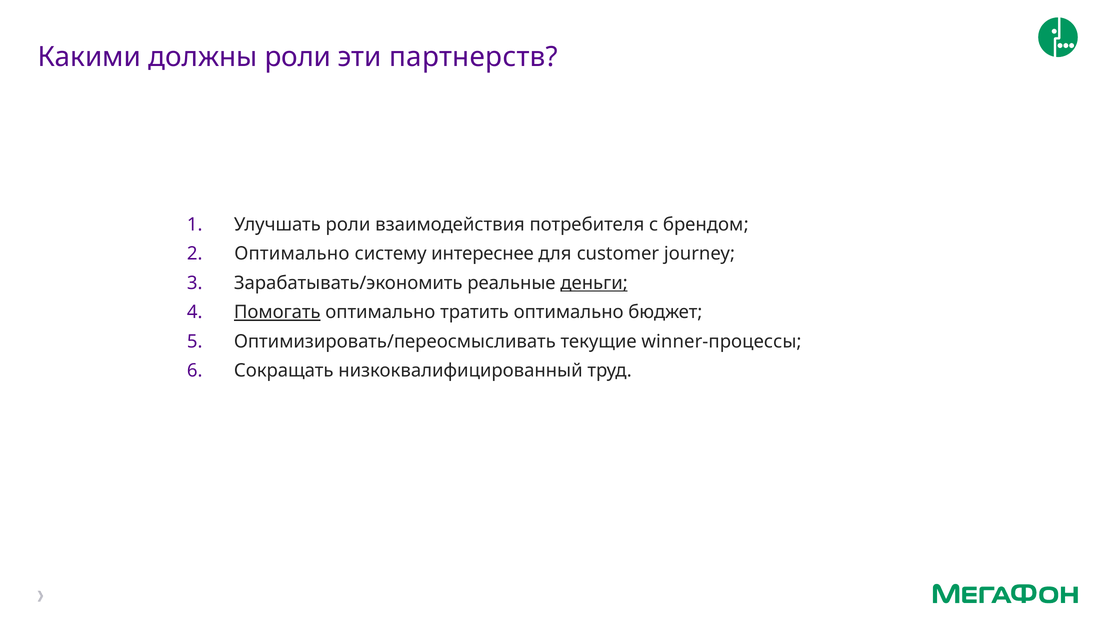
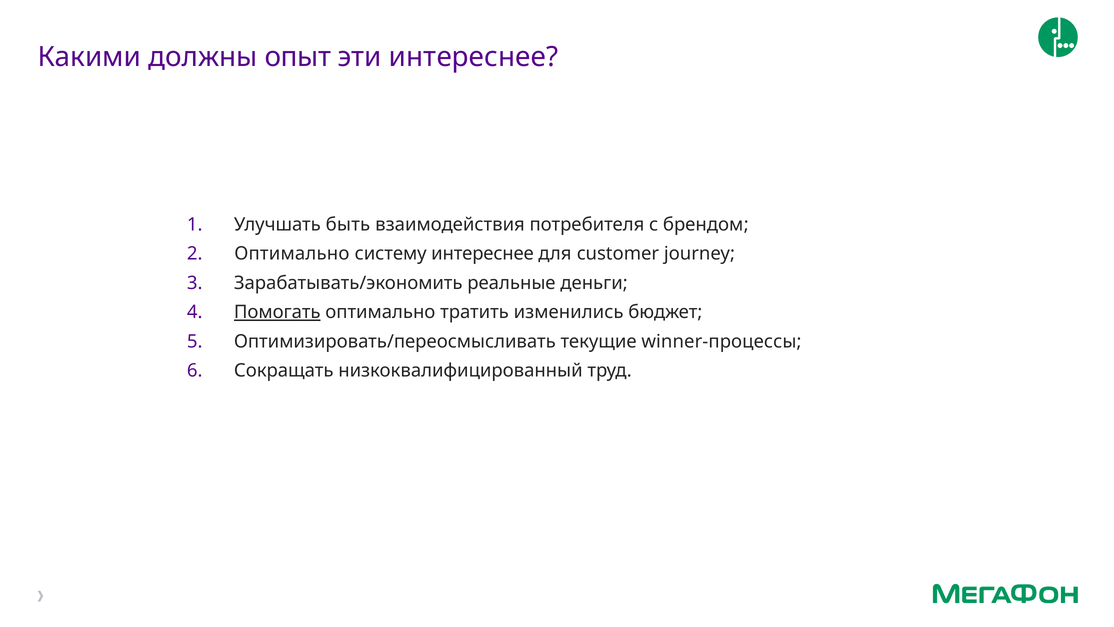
должны роли: роли -> опыт (298, 57)
эти партнерств: партнерств -> интереснее (474, 57)
Улучшать роли: роли -> быть (348, 224)
деньги underline: present -> none (594, 283)
тратить оптимально: оптимально -> изменились (569, 312)
